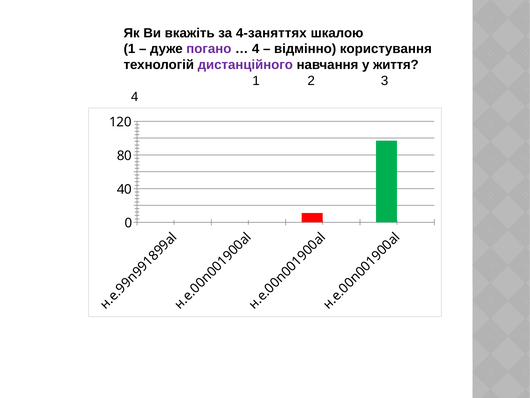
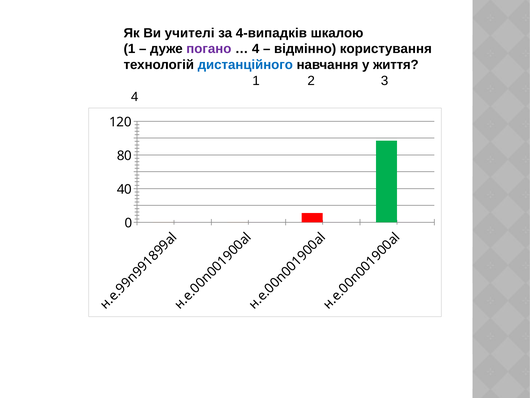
вкажіть: вкажіть -> учителі (190, 33)
4-заняттях: 4-заняттях -> 4-випадків (271, 33)
дистанційного colour: purple -> blue (245, 65)
